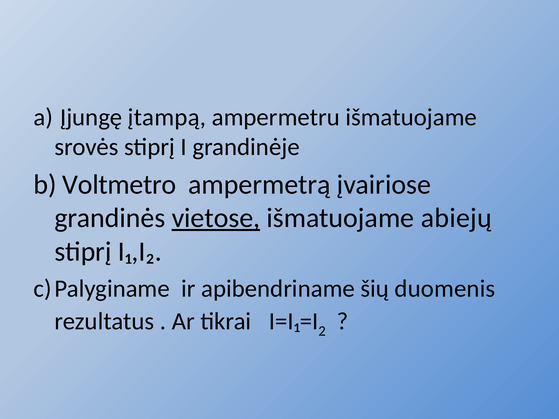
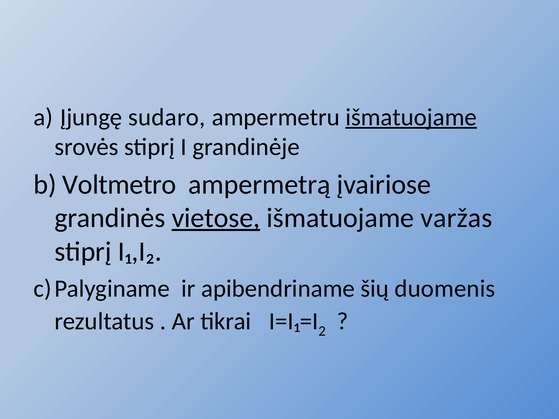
įtampą: įtampą -> sudaro (167, 117)
išmatuojame underline: none -> present (411, 117)
abiejų: abiejų -> varžas (456, 218)
